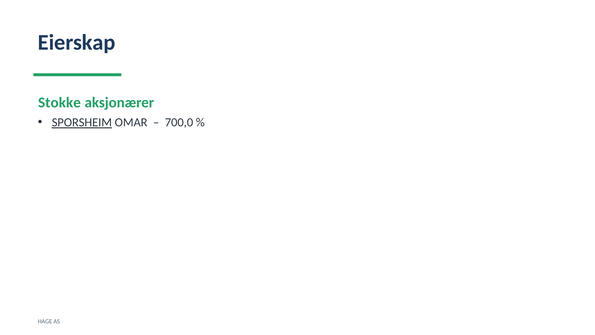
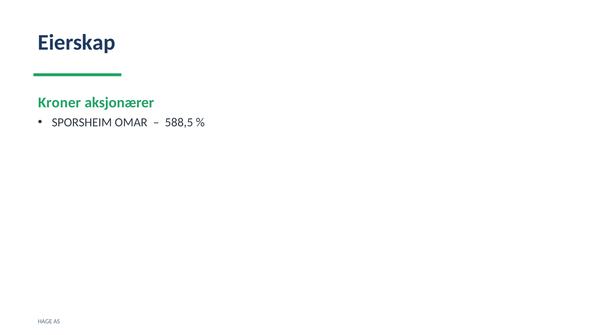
Stokke: Stokke -> Kroner (59, 102)
SPORSHEIM underline: present -> none (82, 122)
700,0: 700,0 -> 588,5 (179, 122)
